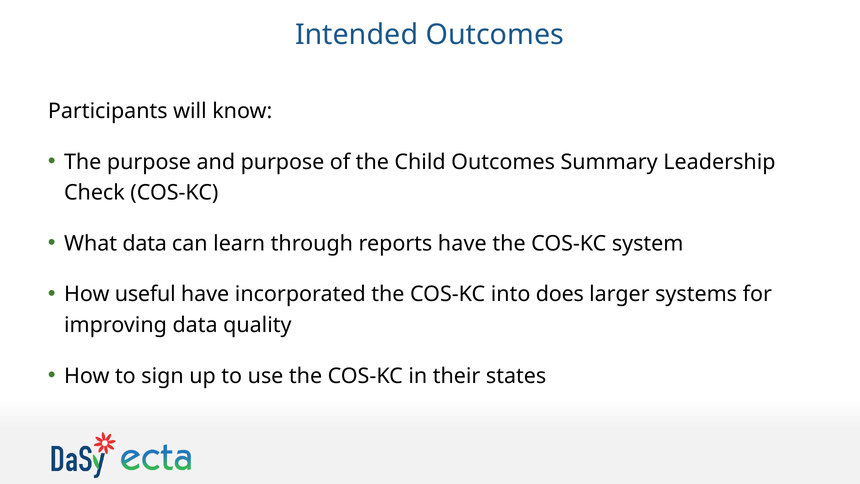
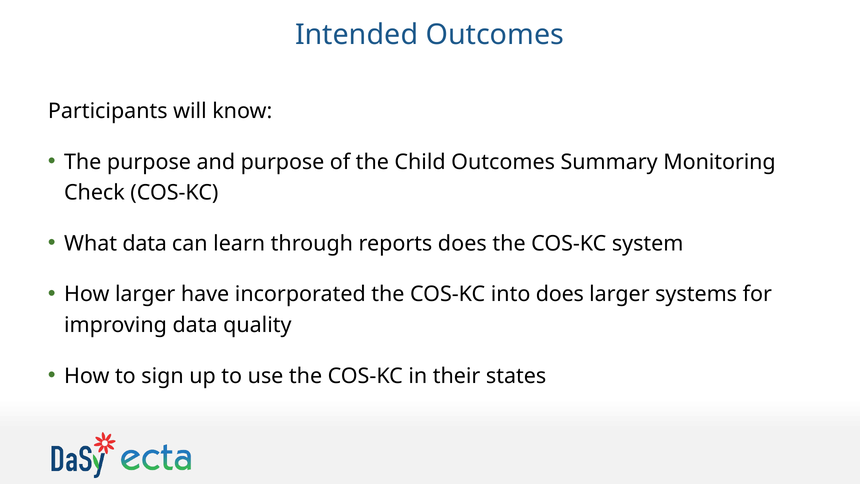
Leadership: Leadership -> Monitoring (719, 162)
reports have: have -> does (462, 243)
How useful: useful -> larger (145, 294)
